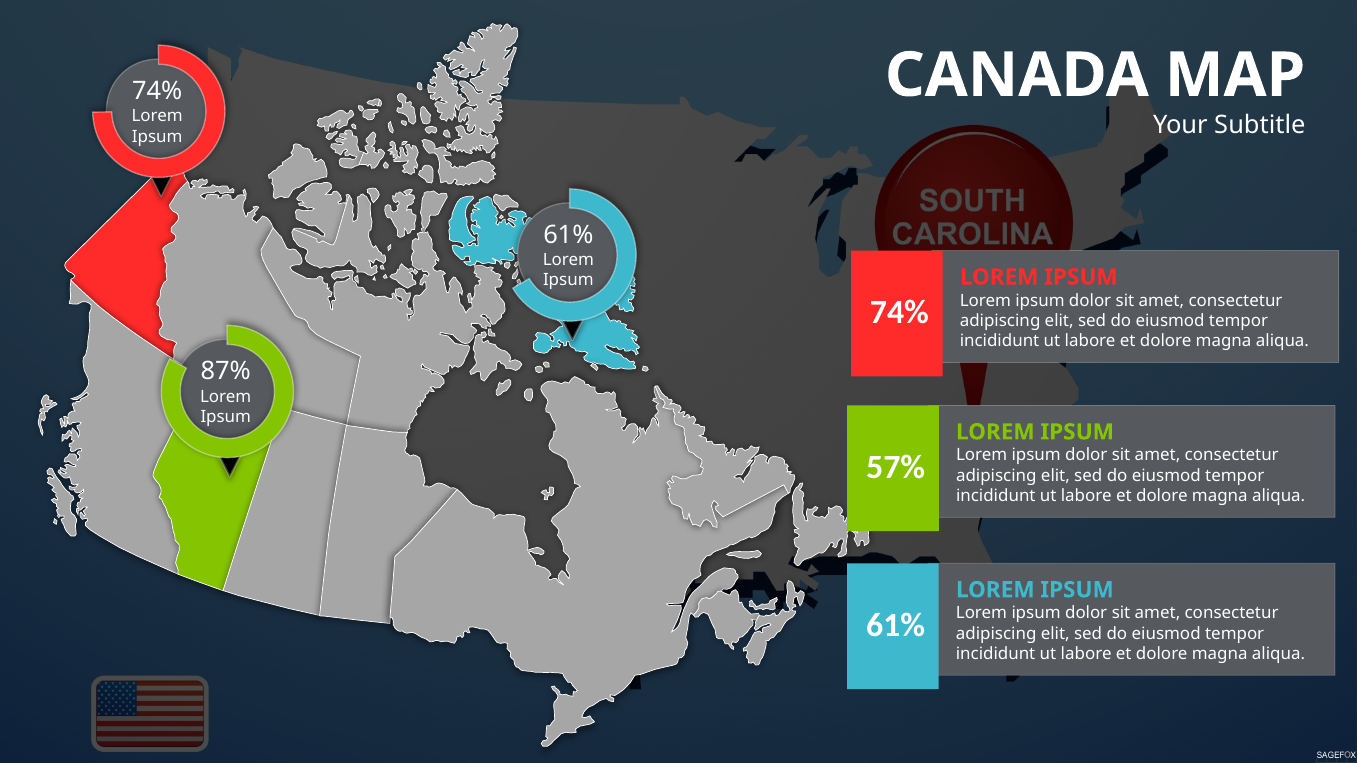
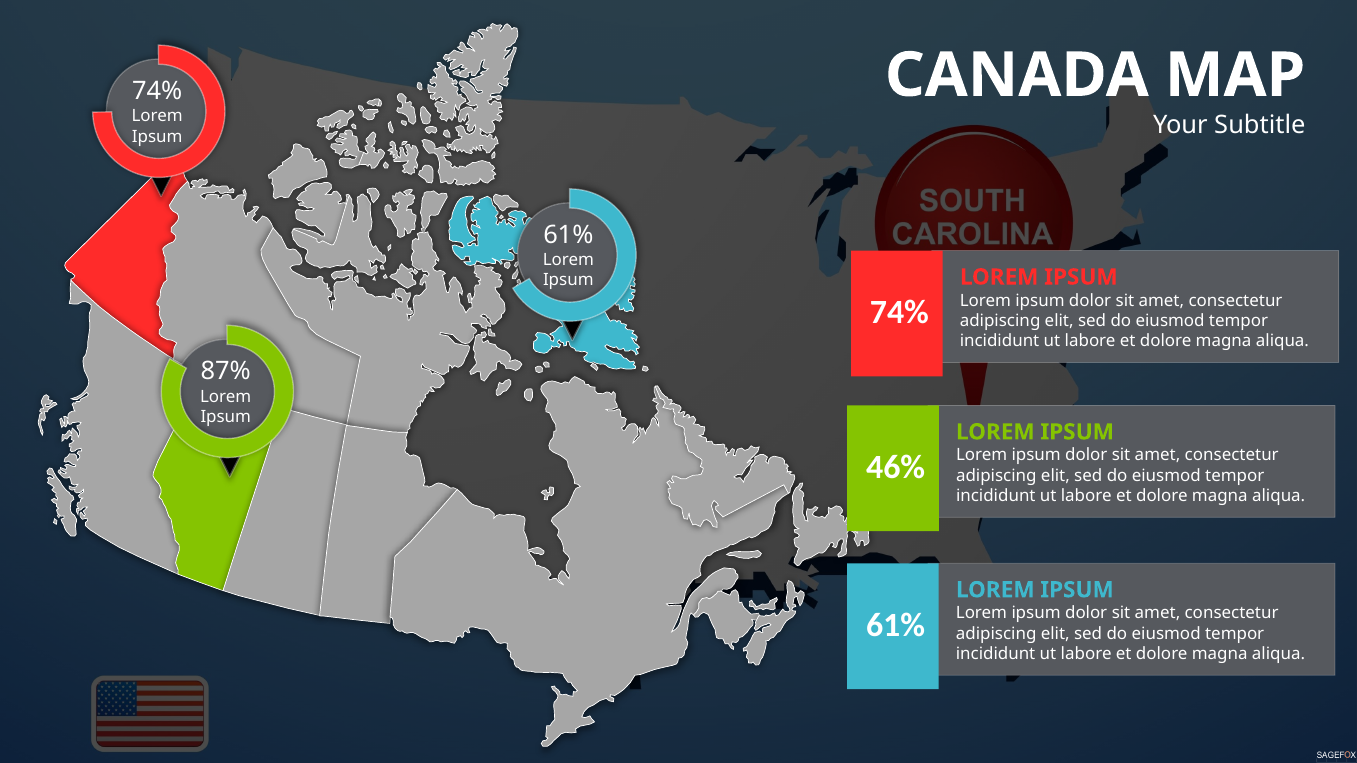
57%: 57% -> 46% (896, 467)
